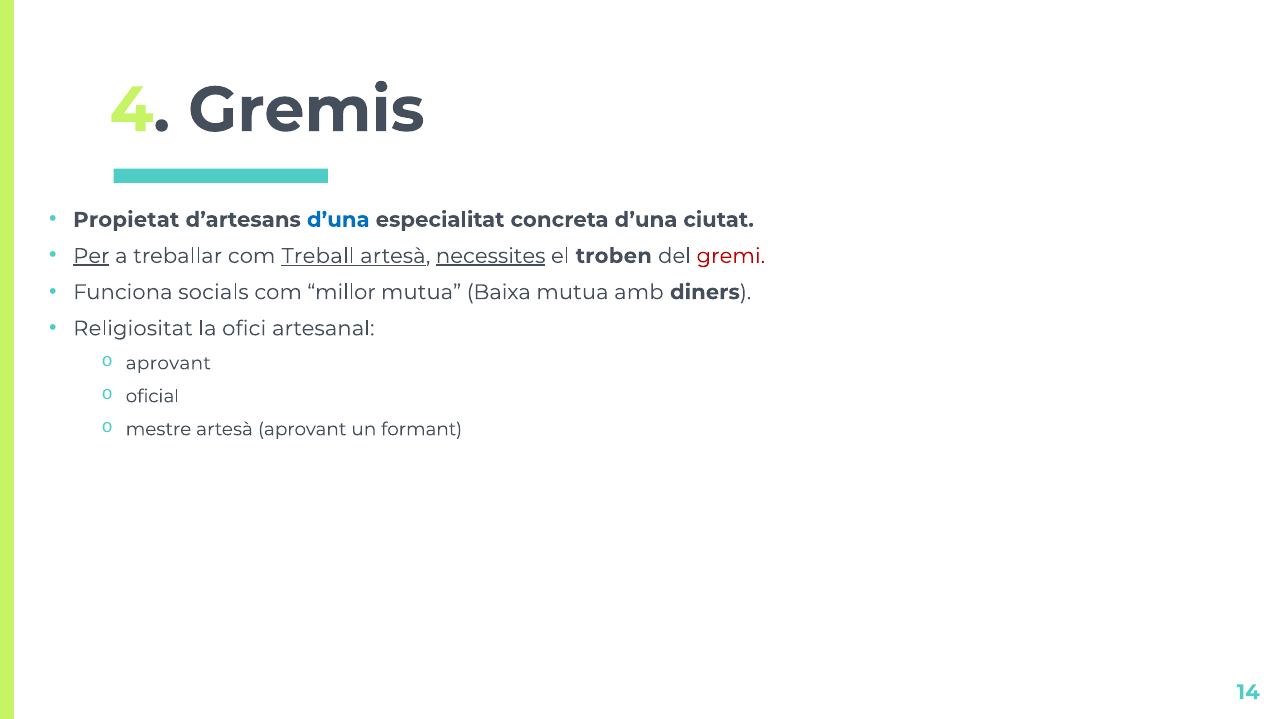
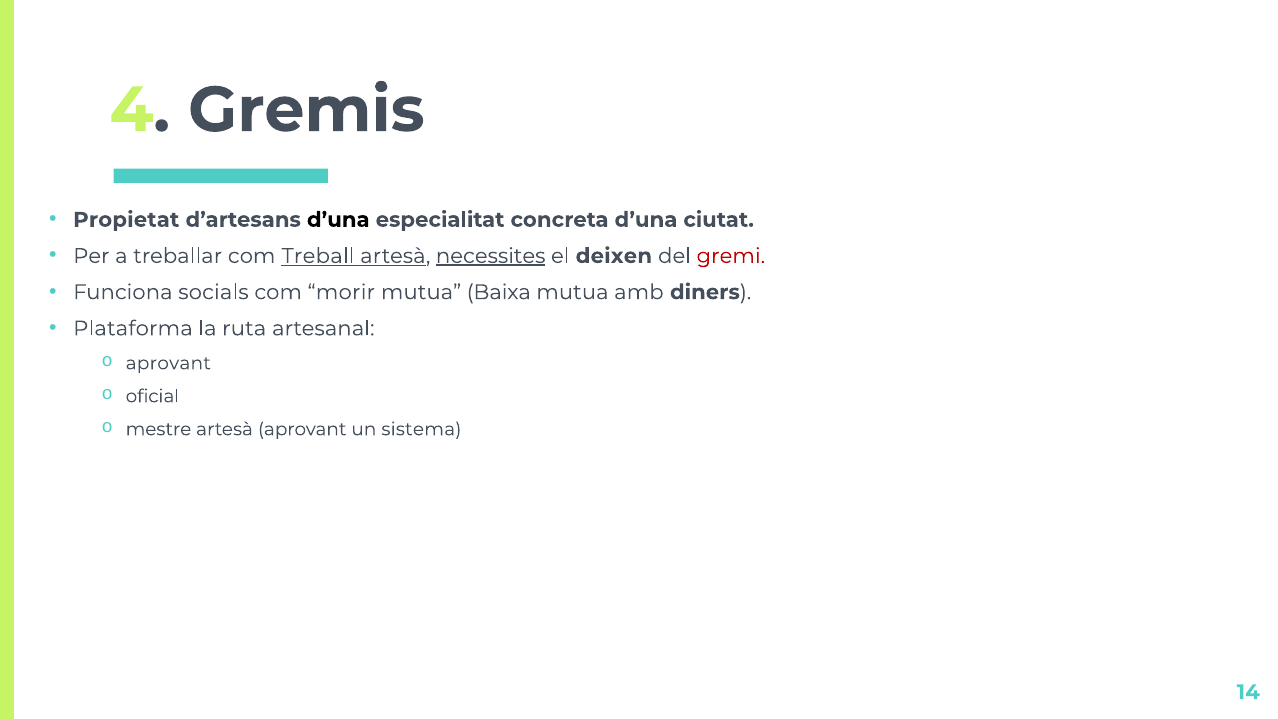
d’una colour: blue -> black (338, 220)
Per underline: present -> none (91, 256)
troben: troben -> deixen (614, 256)
millor: millor -> morir (341, 292)
Religiositat: Religiositat -> Plataforma (133, 328)
ofici: ofici -> ruta (244, 328)
formant: formant -> sistema (421, 429)
